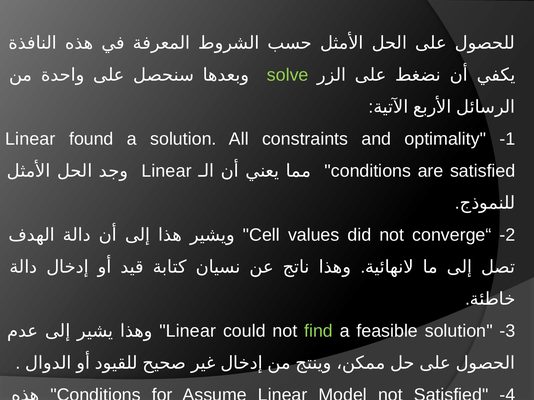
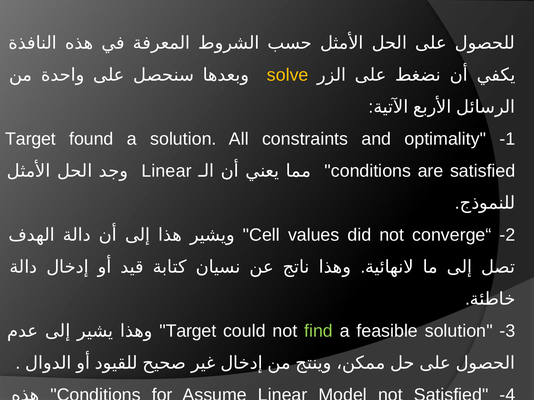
solve colour: light green -> yellow (288, 75)
Linear: Linear -> Target (31, 139)
Linear: Linear -> Target (191, 331)
